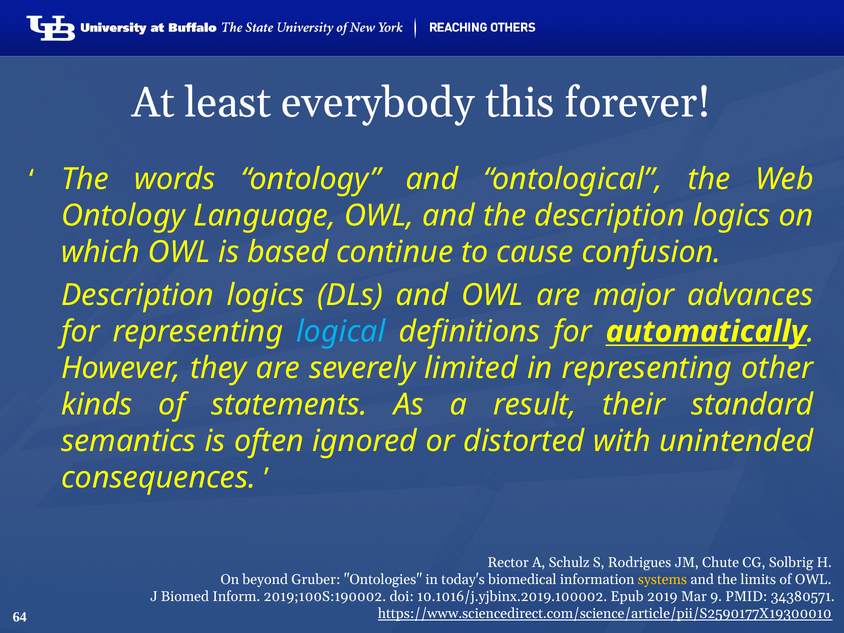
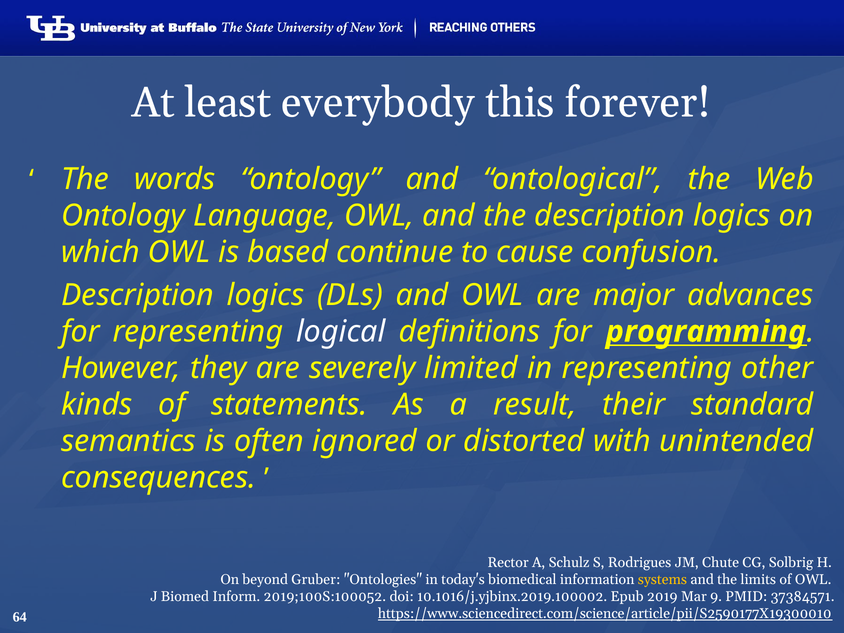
logical colour: light blue -> white (341, 332)
automatically: automatically -> programming (706, 332)
2019;100S:190002: 2019;100S:190002 -> 2019;100S:100052 (325, 597)
34380571: 34380571 -> 37384571 (803, 597)
